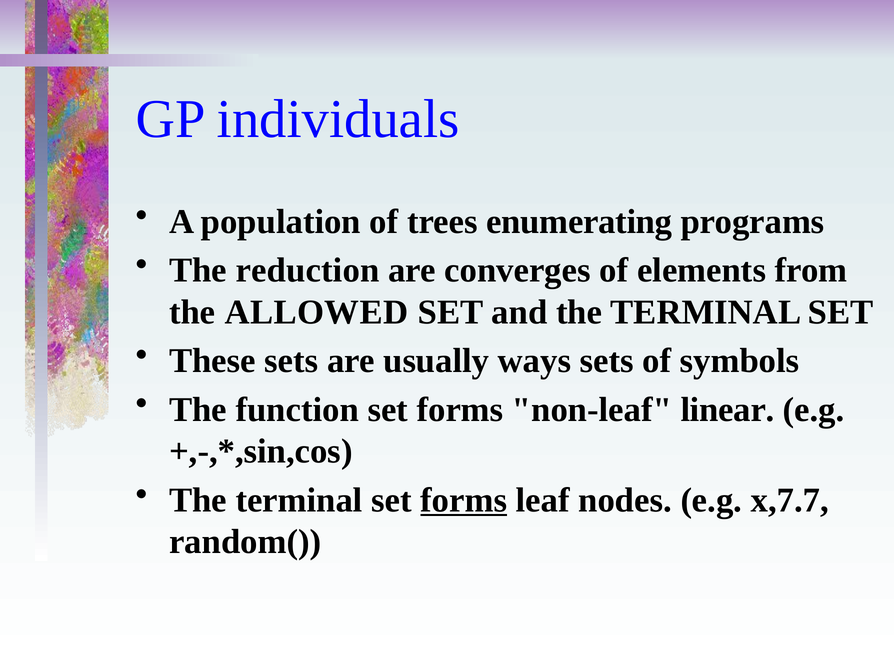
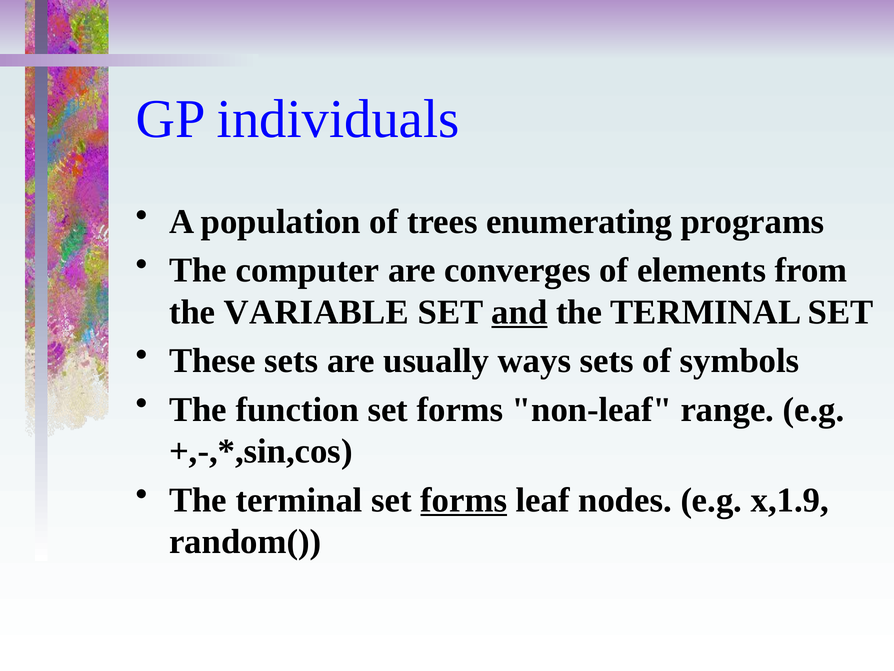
reduction: reduction -> computer (307, 270)
ALLOWED: ALLOWED -> VARIABLE (316, 312)
and underline: none -> present (519, 312)
linear: linear -> range (727, 409)
x,7.7: x,7.7 -> x,1.9 (790, 500)
